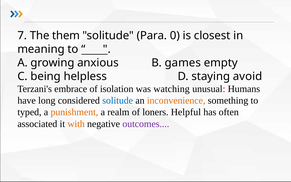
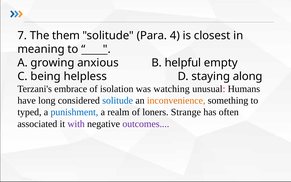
0: 0 -> 4 (175, 36)
games: games -> helpful (183, 63)
avoid: avoid -> along (248, 76)
punishment colour: orange -> blue (74, 112)
Helpful: Helpful -> Strange (186, 112)
with colour: orange -> purple (76, 124)
